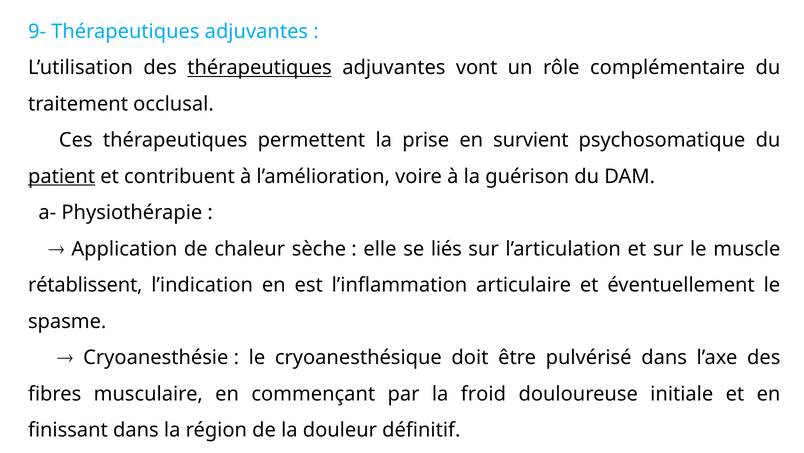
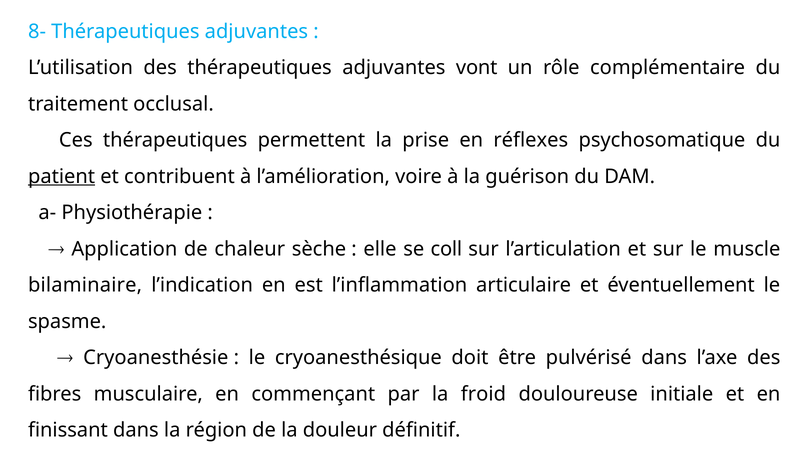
9-: 9- -> 8- (37, 31)
thérapeutiques underline: present -> none (260, 68)
survient: survient -> réflexes (531, 140)
liés: liés -> coll (446, 248)
rétablissent: rétablissent -> bilaminaire (85, 285)
